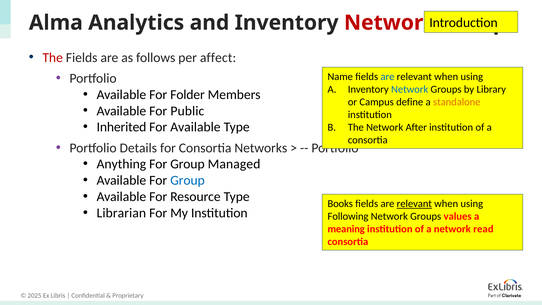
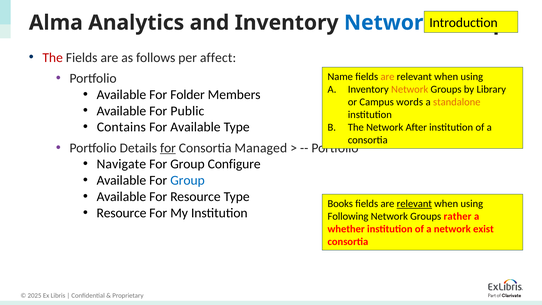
Network colour: red -> blue (390, 23)
are colour: blue -> orange (387, 77)
Network colour: blue -> orange (410, 89)
define: define -> words (410, 102)
Inherited: Inherited -> Contains (121, 127)
for underline: none -> present (168, 148)
Networks: Networks -> Managed (261, 148)
Anything: Anything -> Navigate (121, 164)
Managed: Managed -> Configure (234, 164)
Librarian: Librarian -> Resource (121, 213)
values: values -> rather (458, 216)
meaning: meaning -> whether (346, 229)
read: read -> exist (483, 229)
